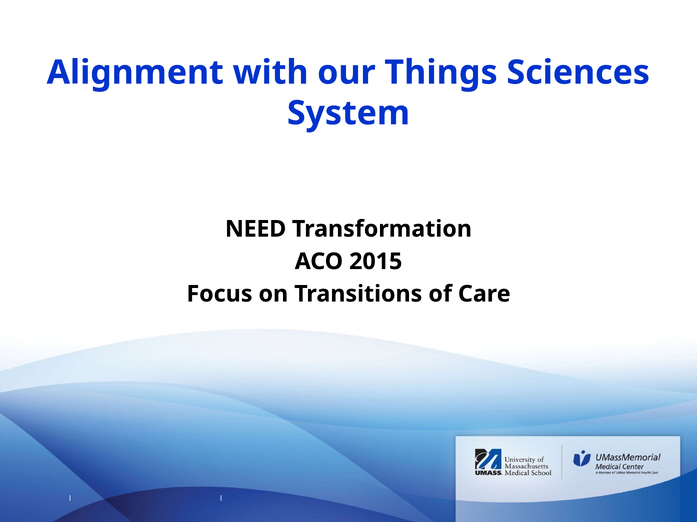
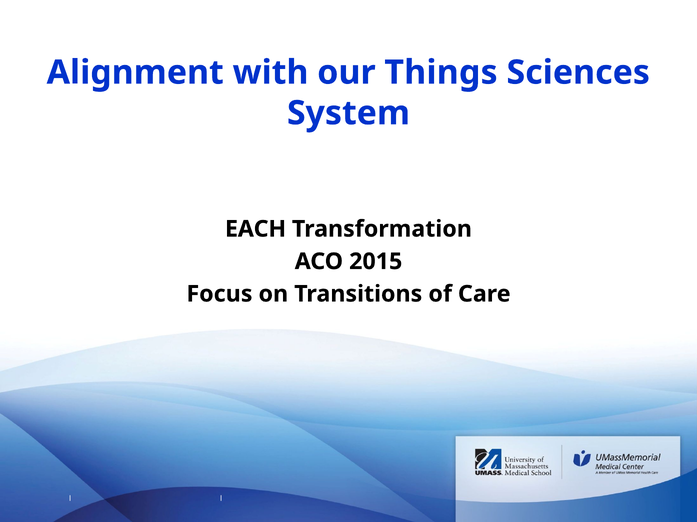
NEED: NEED -> EACH (256, 229)
